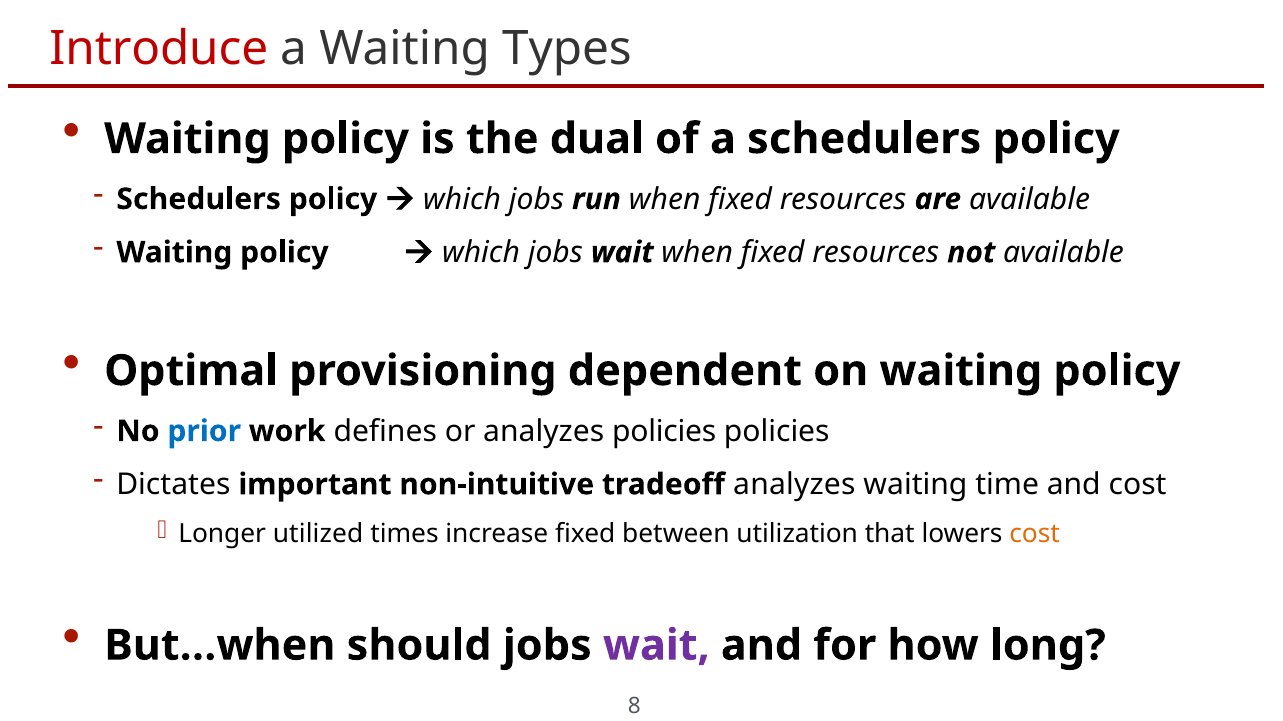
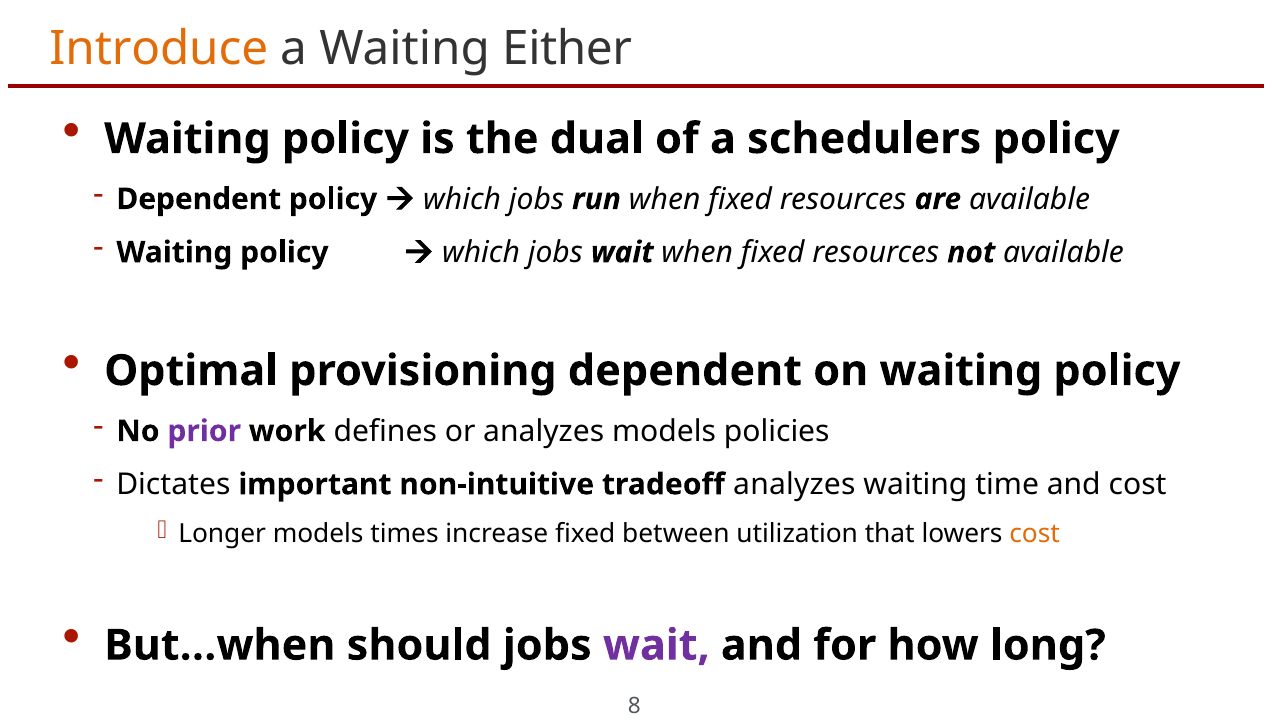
Introduce colour: red -> orange (159, 49)
Types: Types -> Either (567, 49)
Schedulers: Schedulers -> Dependent (199, 199)
prior colour: blue -> purple (204, 432)
analyzes policies: policies -> models (664, 432)
Longer utilized: utilized -> models (318, 535)
